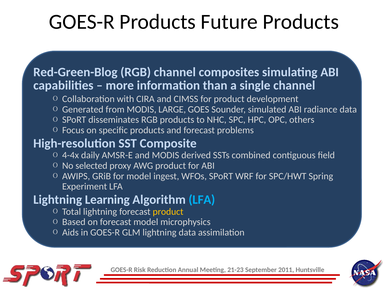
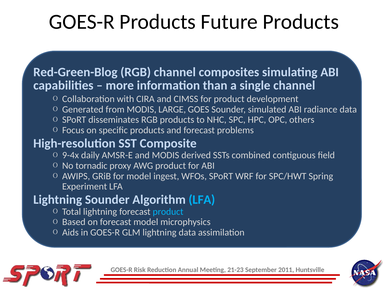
4-4x: 4-4x -> 9-4x (71, 155)
selected: selected -> tornadic (91, 166)
Lightning Learning: Learning -> Sounder (107, 199)
product colour: yellow -> light blue (168, 211)
